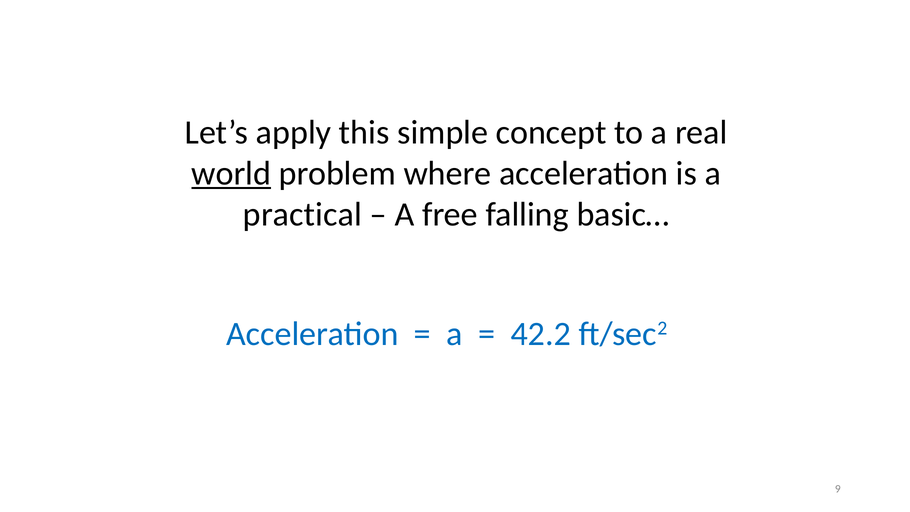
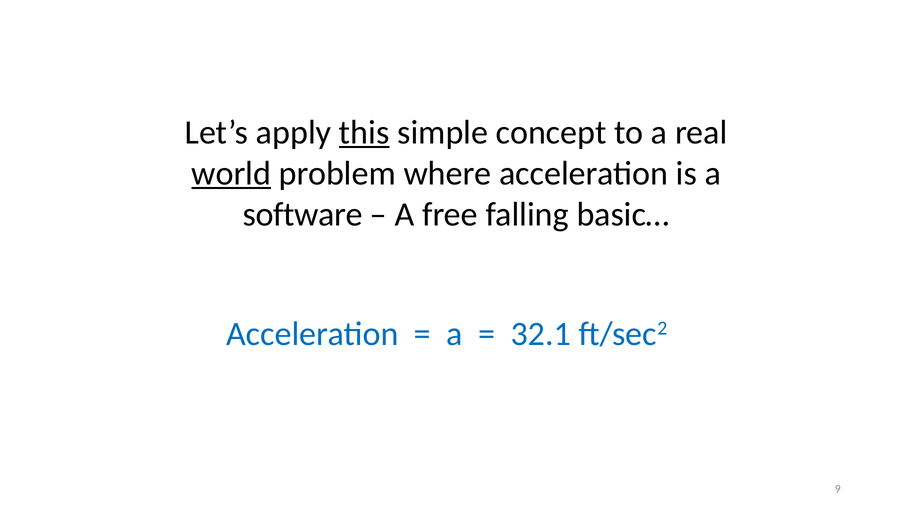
this underline: none -> present (364, 132)
practical: practical -> software (303, 214)
42.2: 42.2 -> 32.1 (541, 334)
